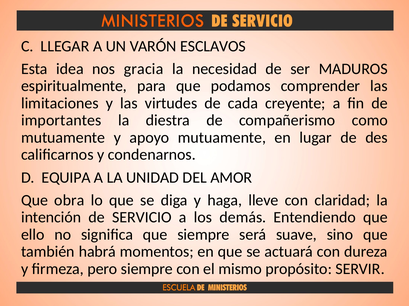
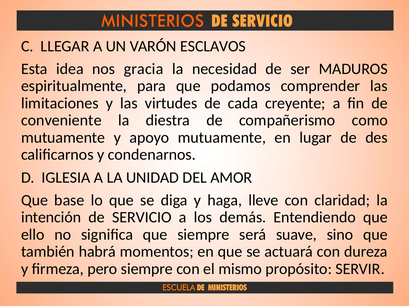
importantes: importantes -> conveniente (61, 121)
EQUIPA: EQUIPA -> IGLESIA (66, 178)
obra: obra -> base (69, 201)
